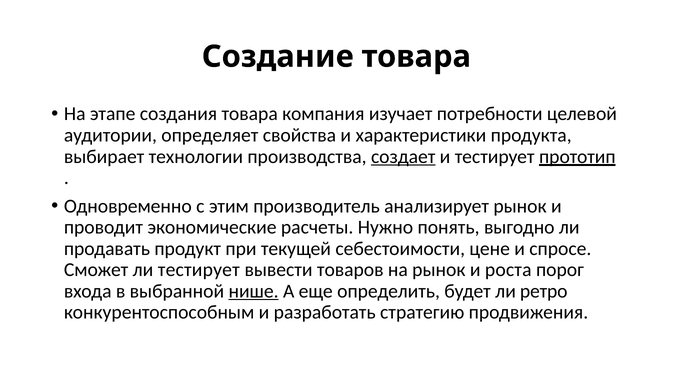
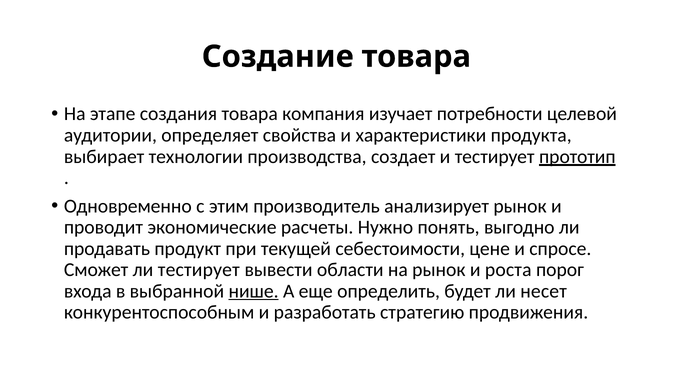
создает underline: present -> none (403, 156)
товаров: товаров -> области (350, 270)
ретро: ретро -> несет (544, 291)
